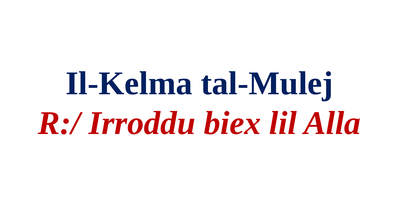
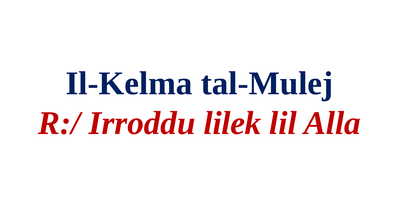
biex: biex -> lilek (232, 123)
